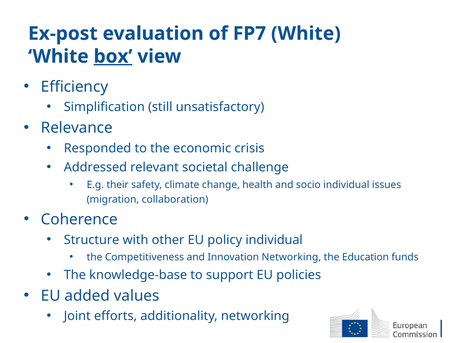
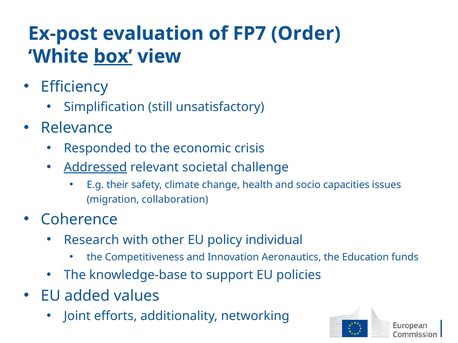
FP7 White: White -> Order (306, 34)
Addressed underline: none -> present (95, 168)
socio individual: individual -> capacities (346, 185)
Structure: Structure -> Research (91, 240)
Innovation Networking: Networking -> Aeronautics (291, 258)
